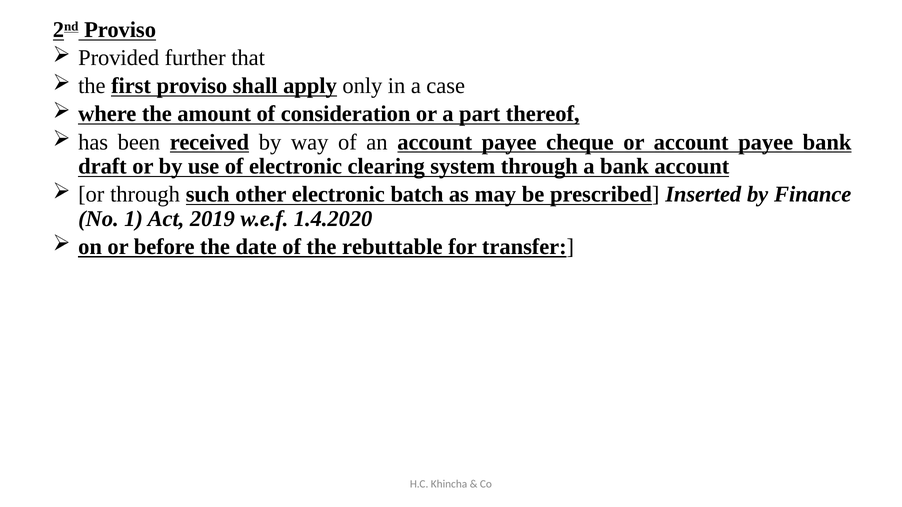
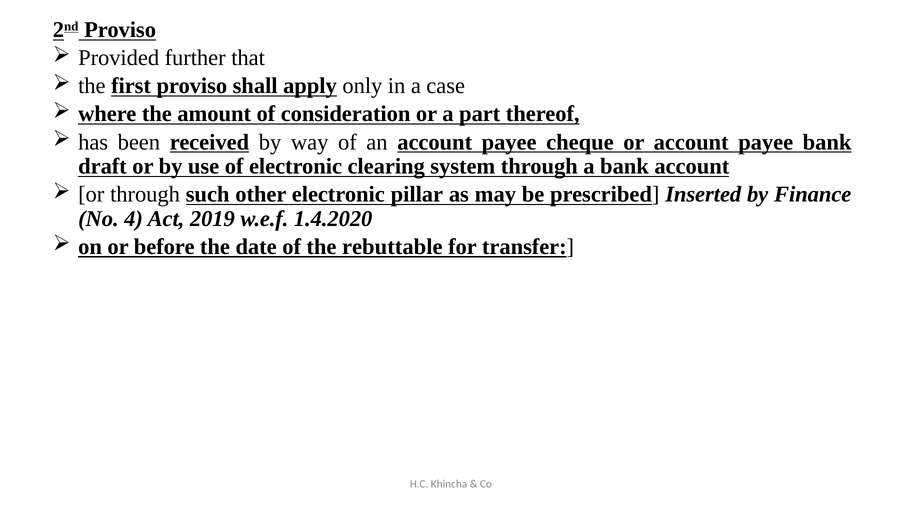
batch: batch -> pillar (417, 195)
1: 1 -> 4 (134, 219)
